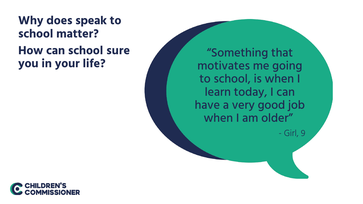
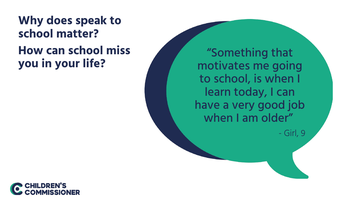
sure: sure -> miss (118, 50)
